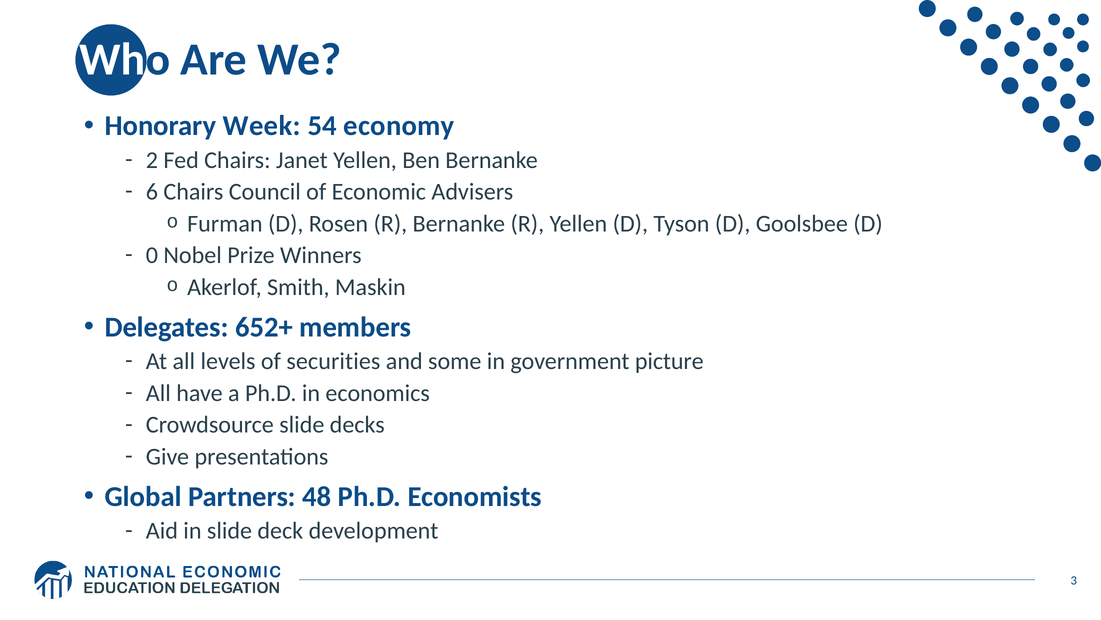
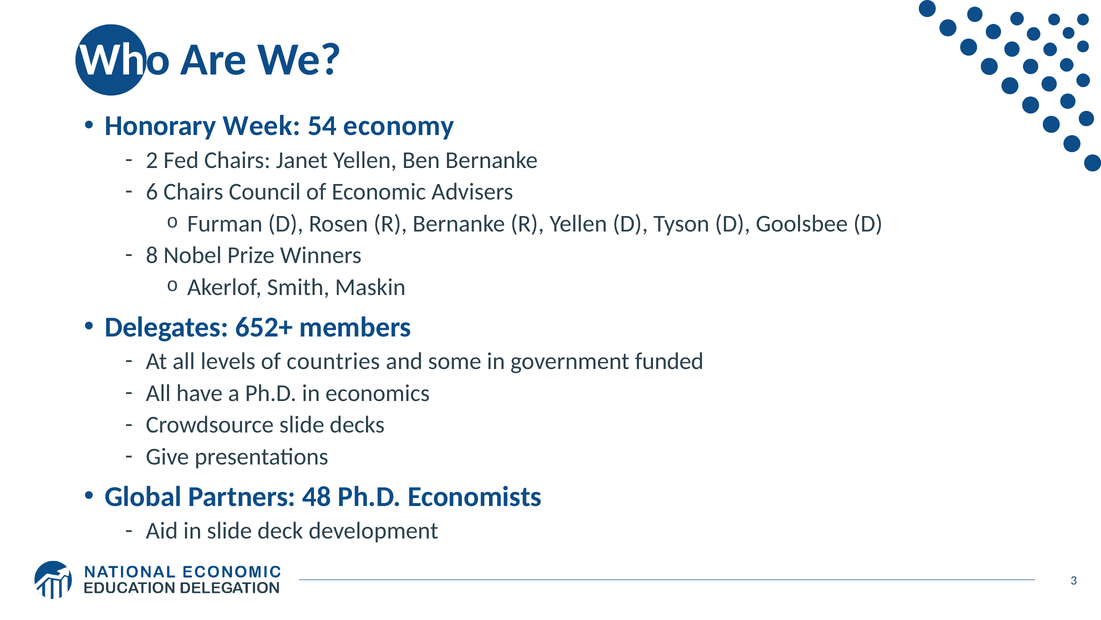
0: 0 -> 8 (152, 255)
securities: securities -> countries (333, 361)
picture: picture -> funded (669, 361)
